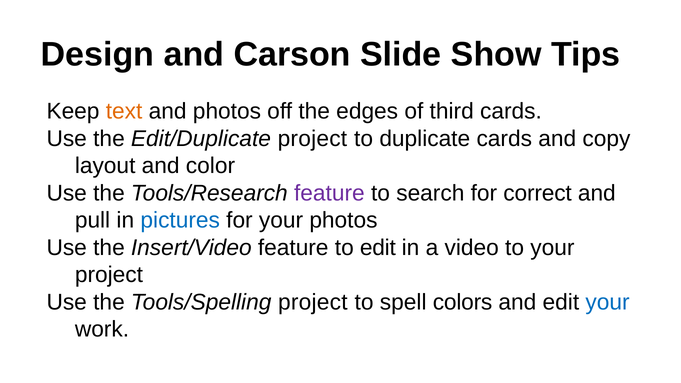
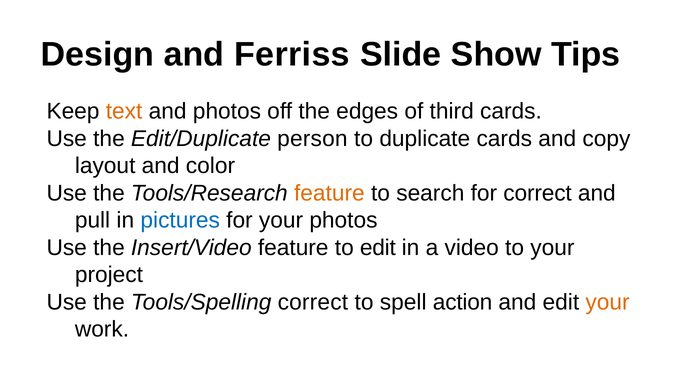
Carson: Carson -> Ferriss (292, 54)
Edit/Duplicate project: project -> person (312, 139)
feature colour: purple -> orange (329, 193)
Tools/Spelling project: project -> correct (313, 302)
colors: colors -> action (463, 302)
your colour: blue -> orange (608, 302)
